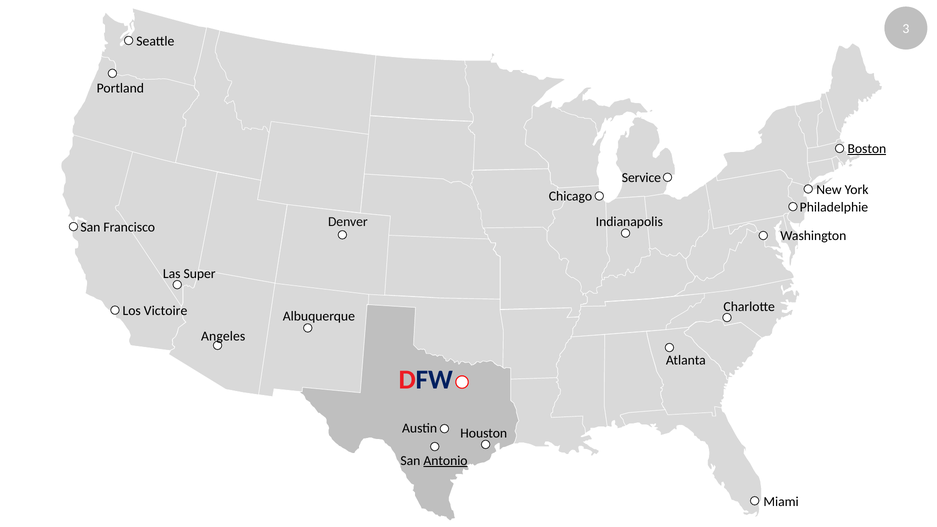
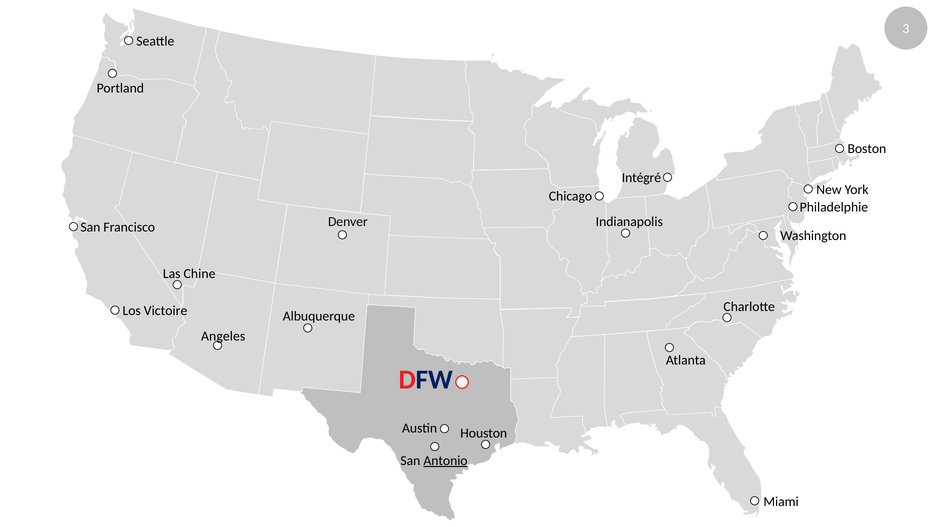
Boston underline: present -> none (867, 149)
Service: Service -> Intégré (641, 178)
Super: Super -> Chine (200, 274)
